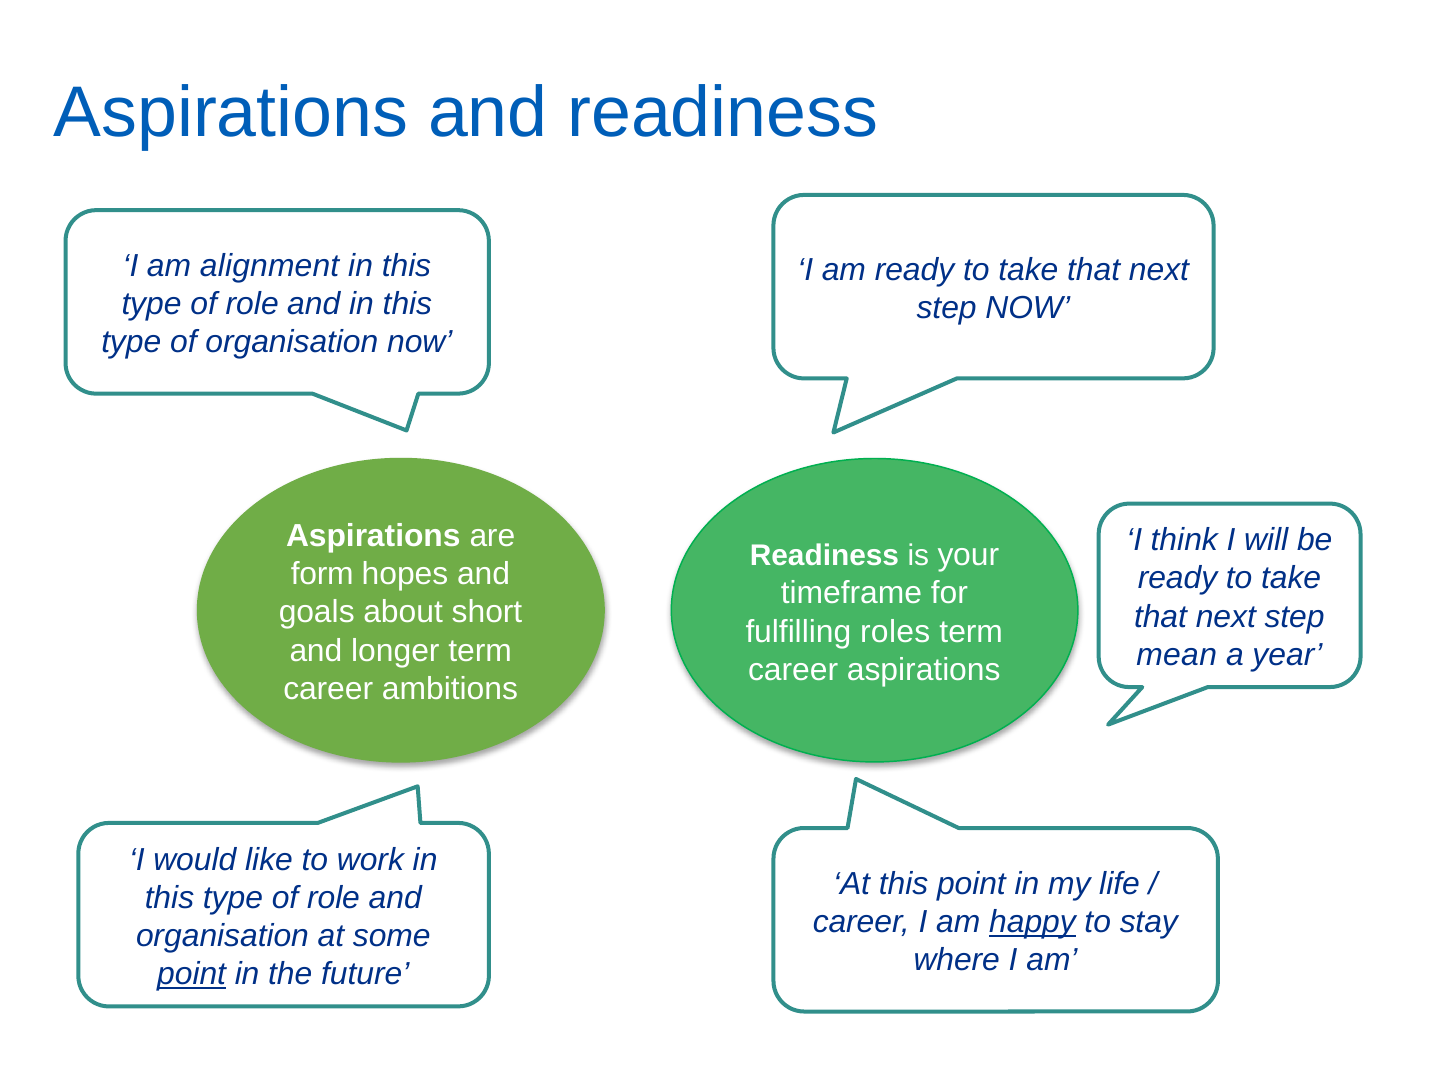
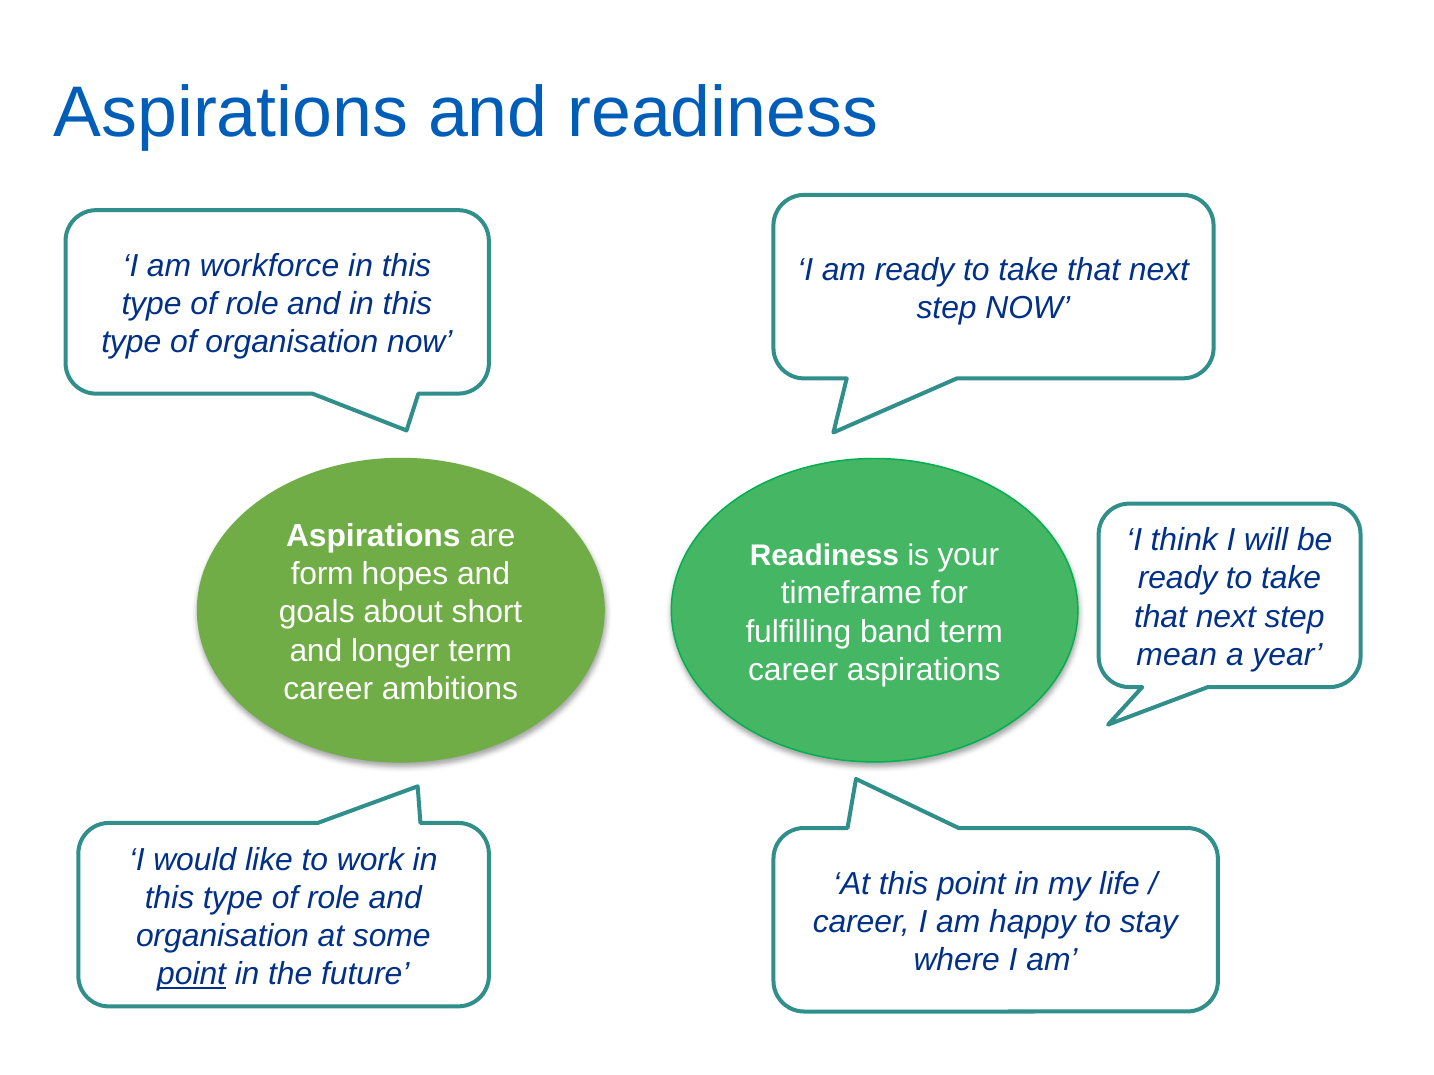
alignment: alignment -> workforce (270, 266)
roles: roles -> band (895, 632)
happy underline: present -> none (1033, 922)
